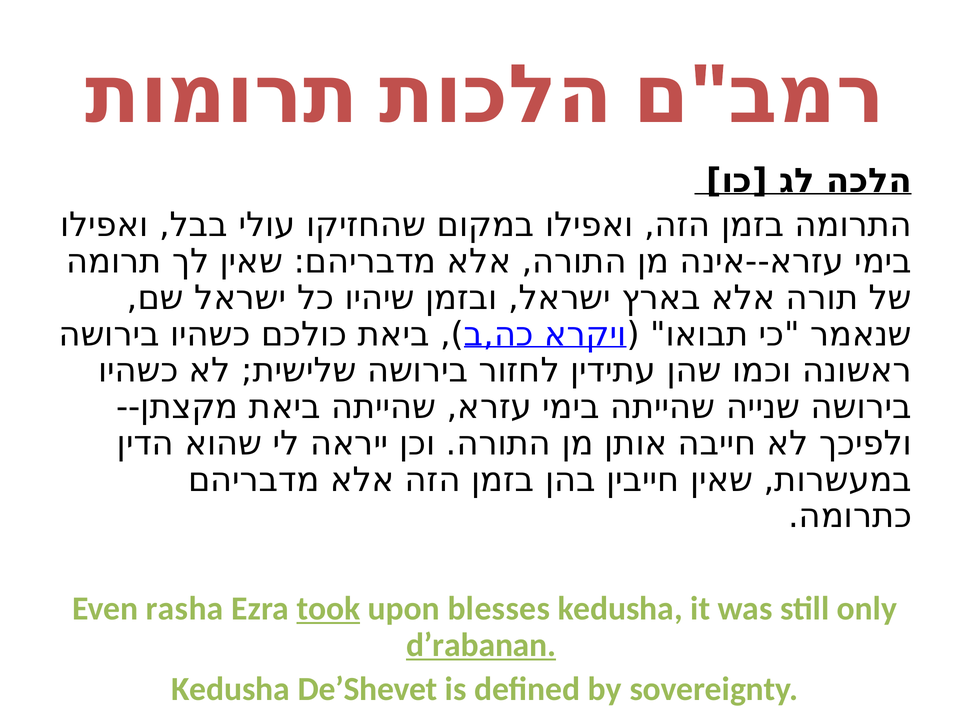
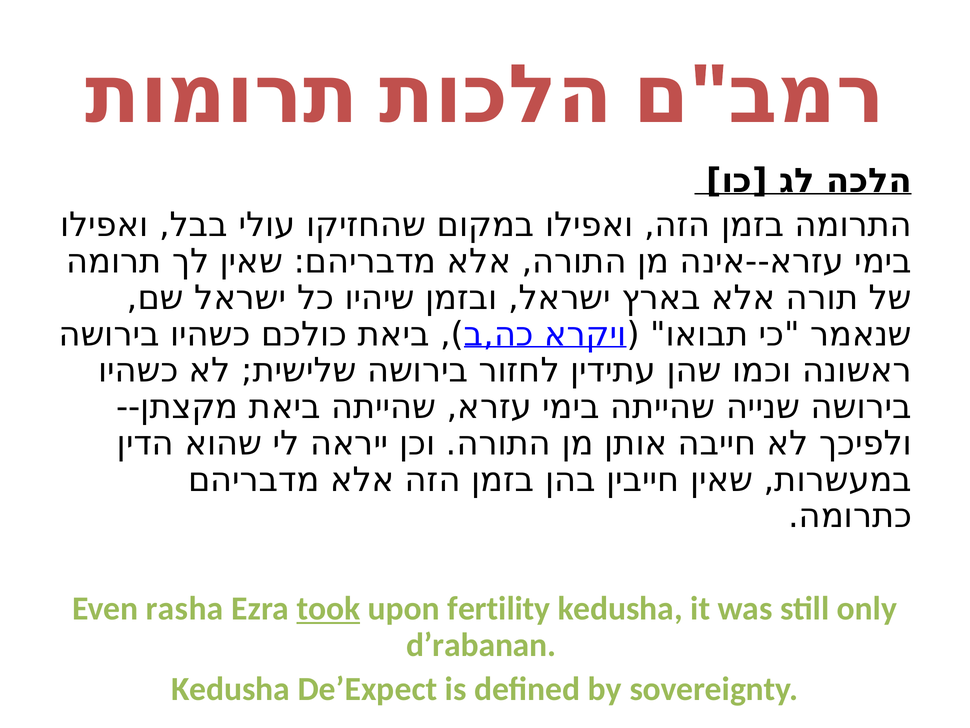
blesses: blesses -> fertility (499, 608)
d’rabanan underline: present -> none (481, 645)
De’Shevet: De’Shevet -> De’Expect (367, 689)
